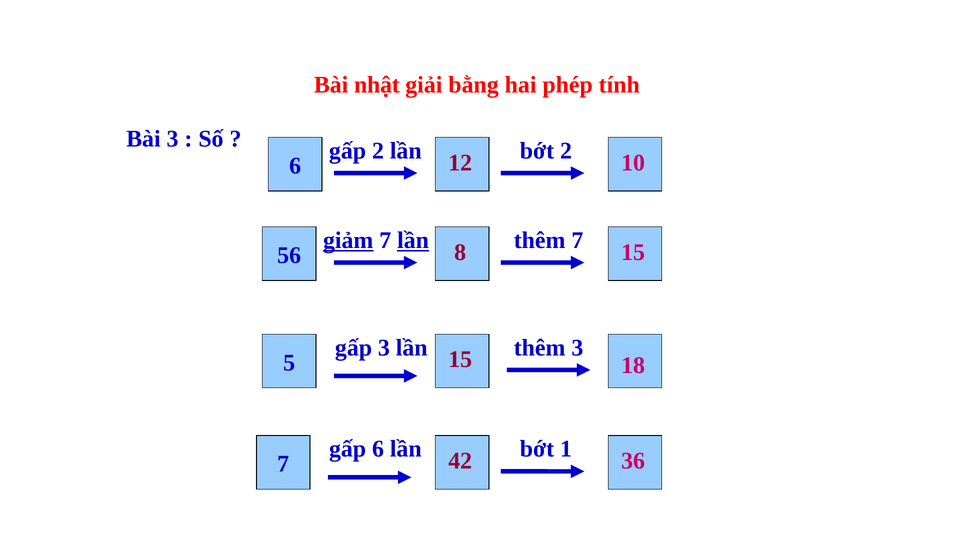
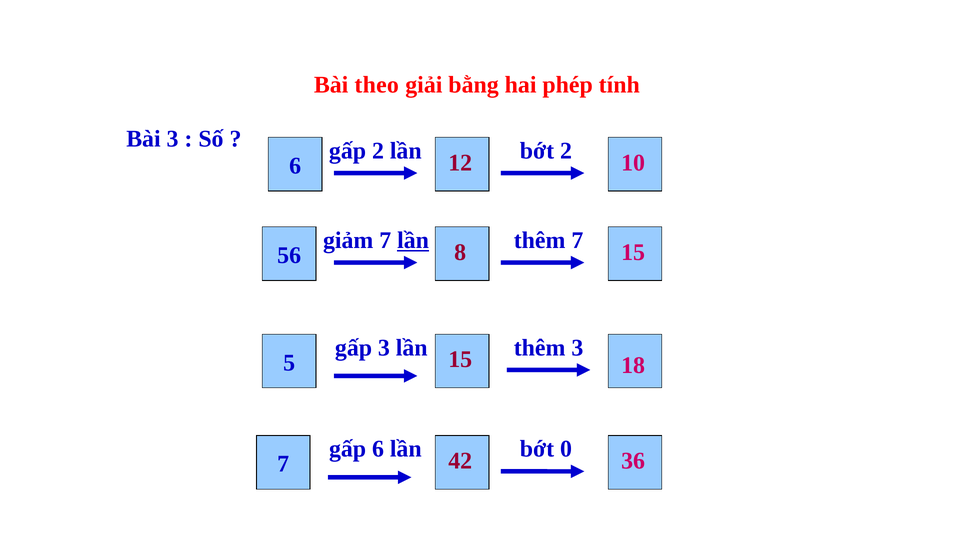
nhật: nhật -> theo (377, 85)
giảm underline: present -> none (348, 240)
1: 1 -> 0 (566, 449)
